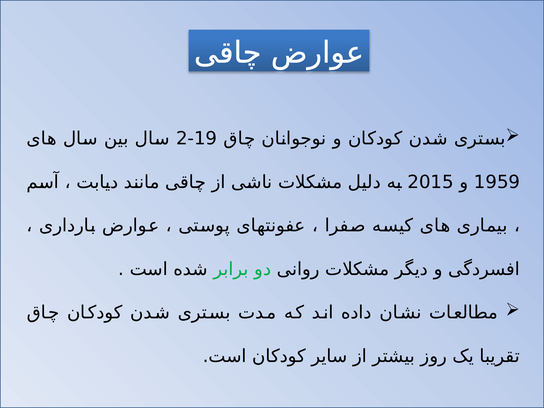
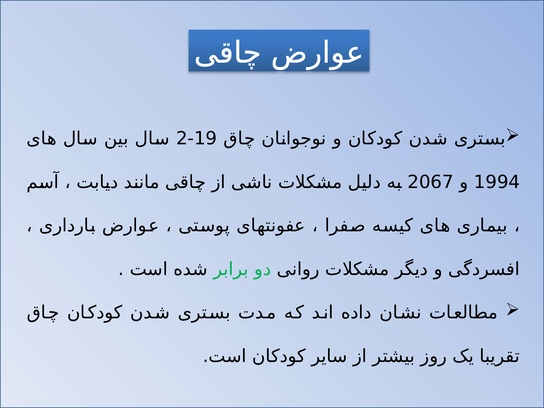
2015: 2015 -> 2067 (431, 182)
1959: 1959 -> 1994 (497, 182)
